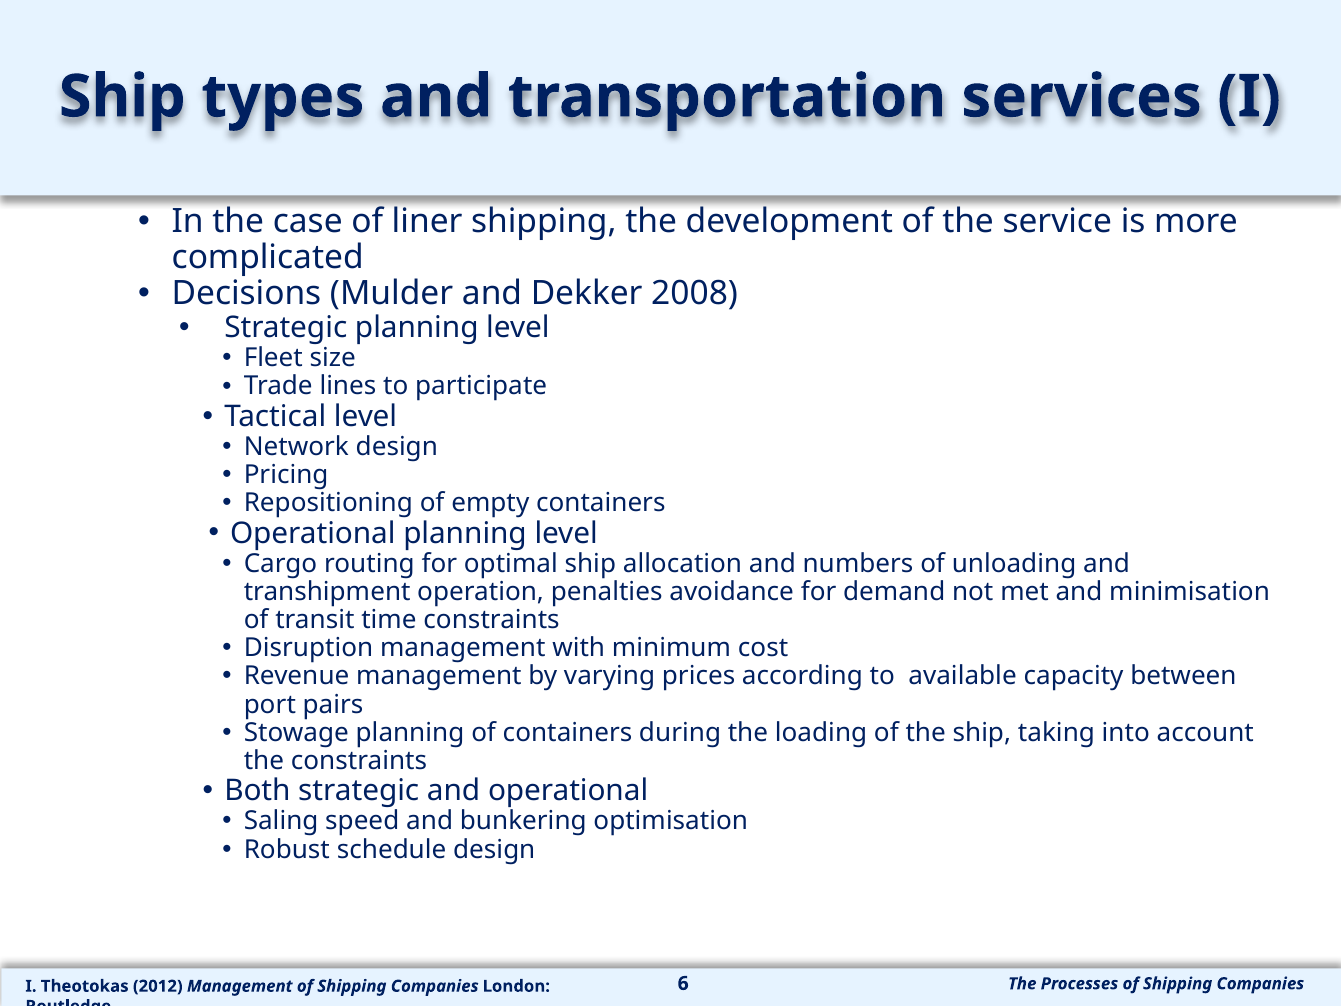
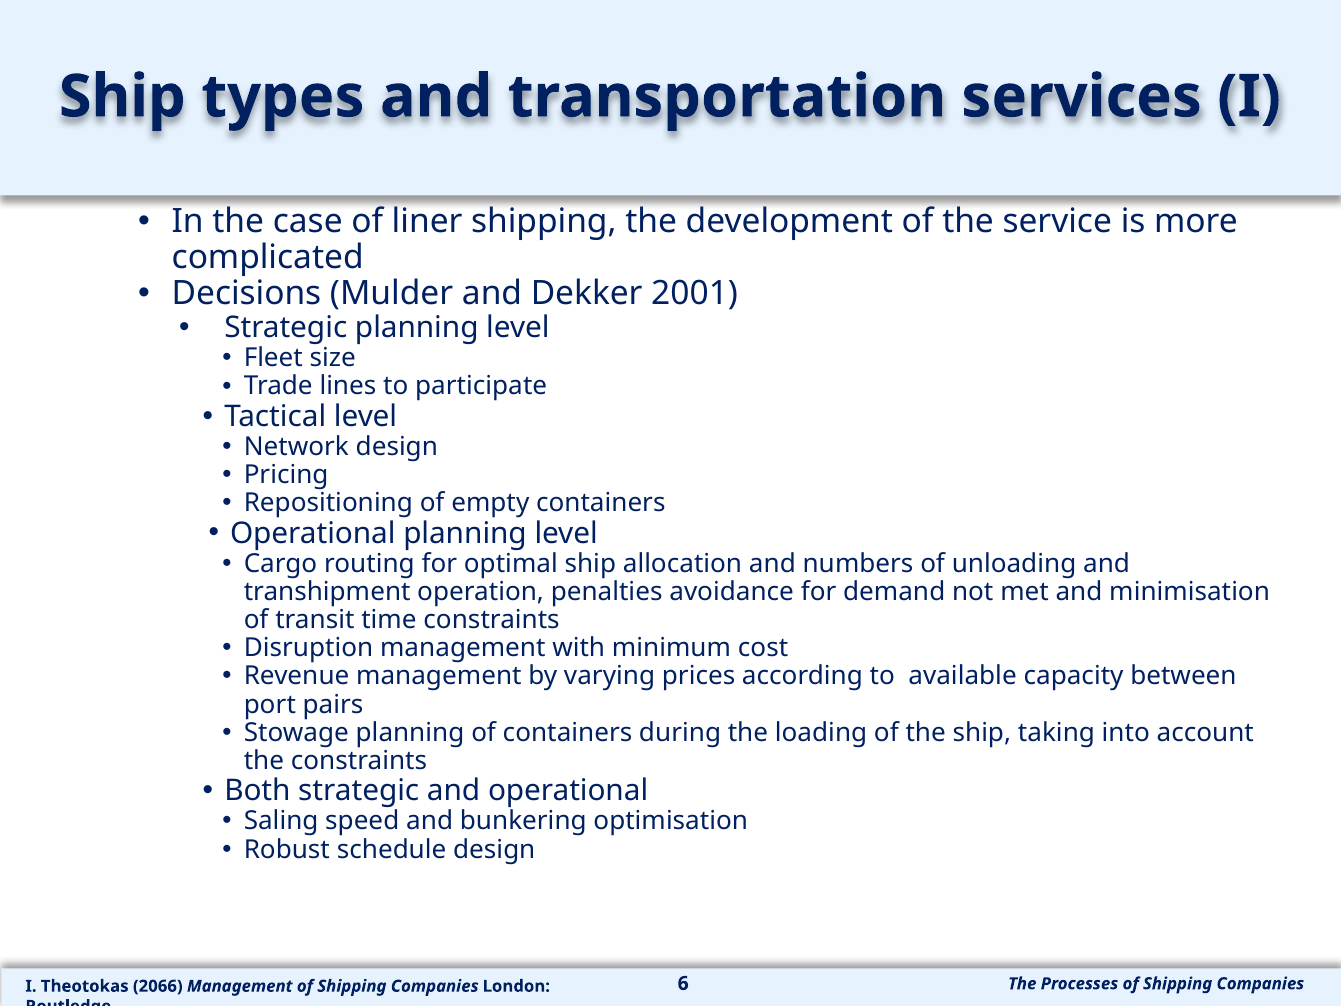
2008: 2008 -> 2001 (695, 294)
2012: 2012 -> 2066 (158, 986)
